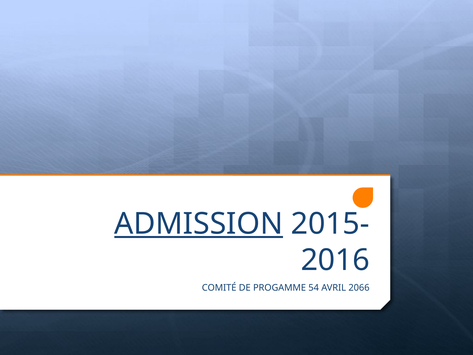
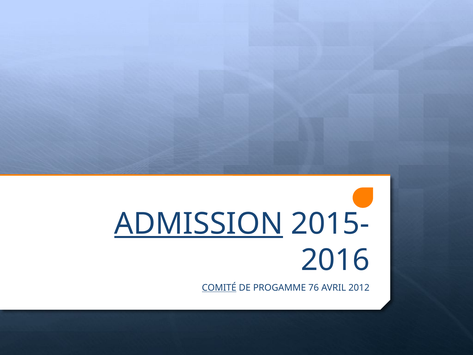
COMITÉ underline: none -> present (219, 288)
54: 54 -> 76 (314, 288)
2066: 2066 -> 2012 (359, 288)
